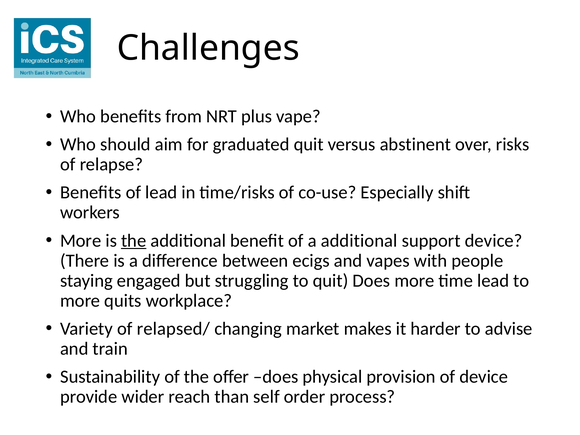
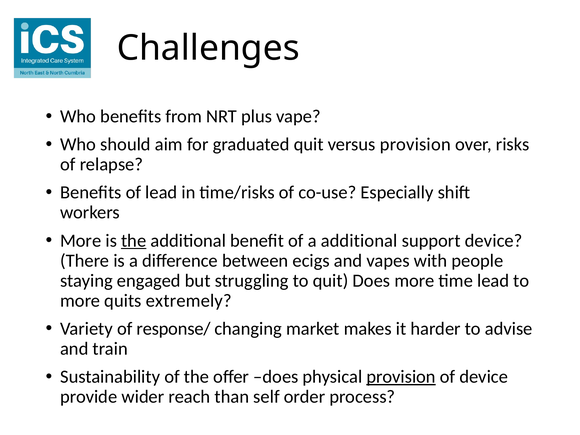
versus abstinent: abstinent -> provision (415, 144)
workplace: workplace -> extremely (189, 301)
relapsed/: relapsed/ -> response/ (174, 329)
provision underline: none -> present (401, 377)
